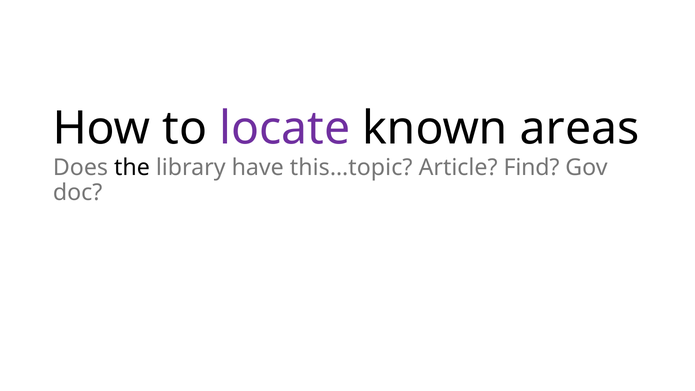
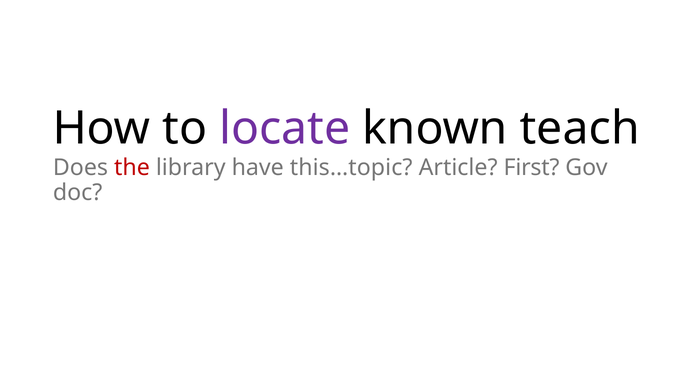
areas: areas -> teach (580, 128)
the colour: black -> red (132, 168)
Find: Find -> First (532, 168)
